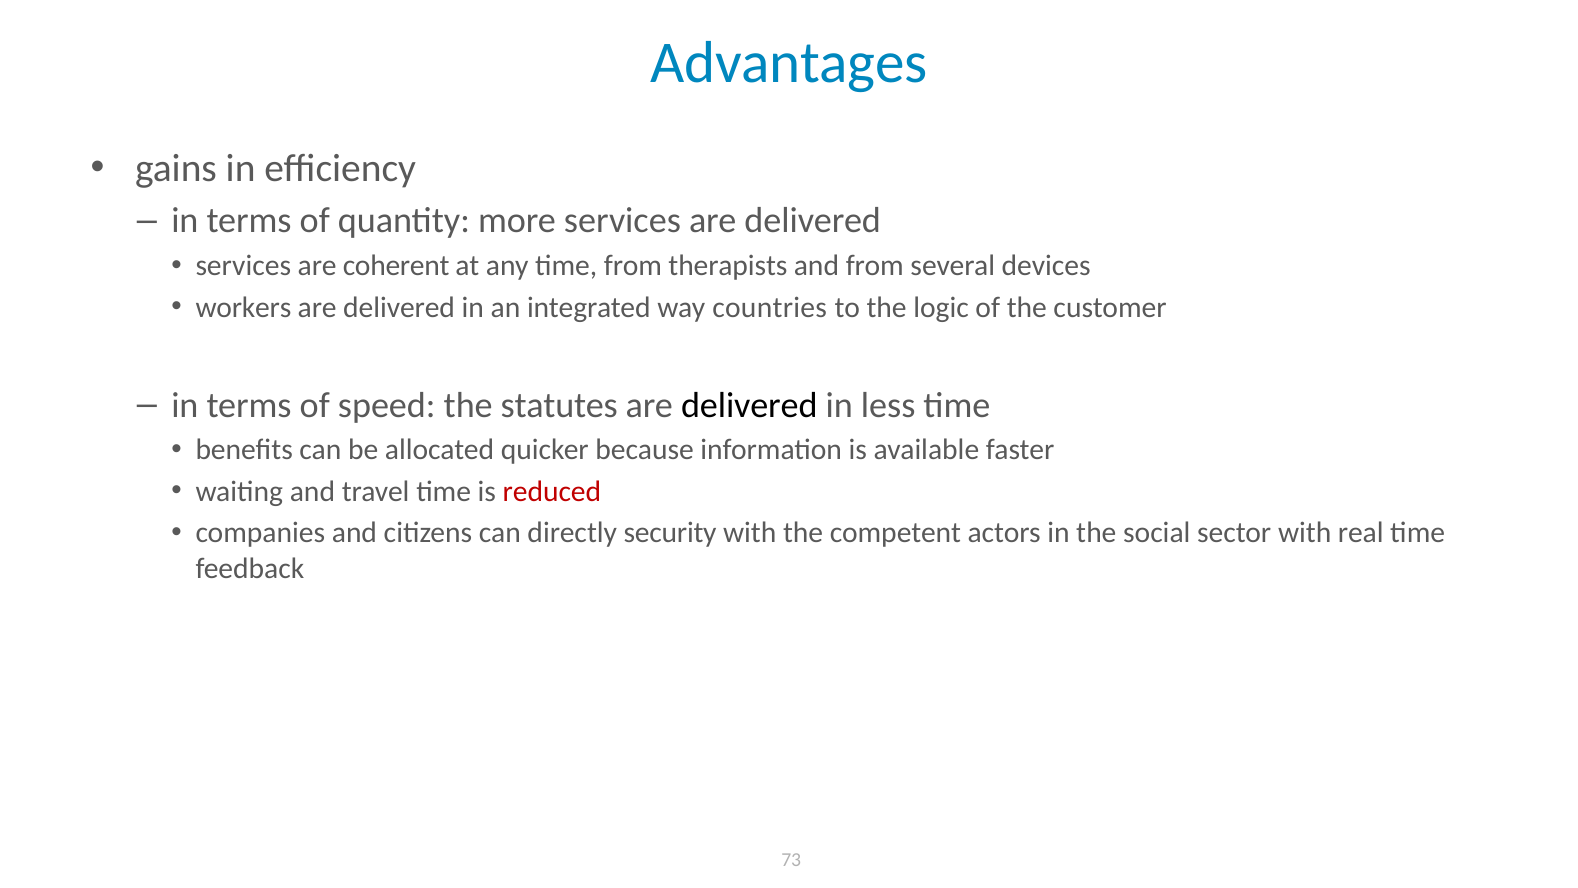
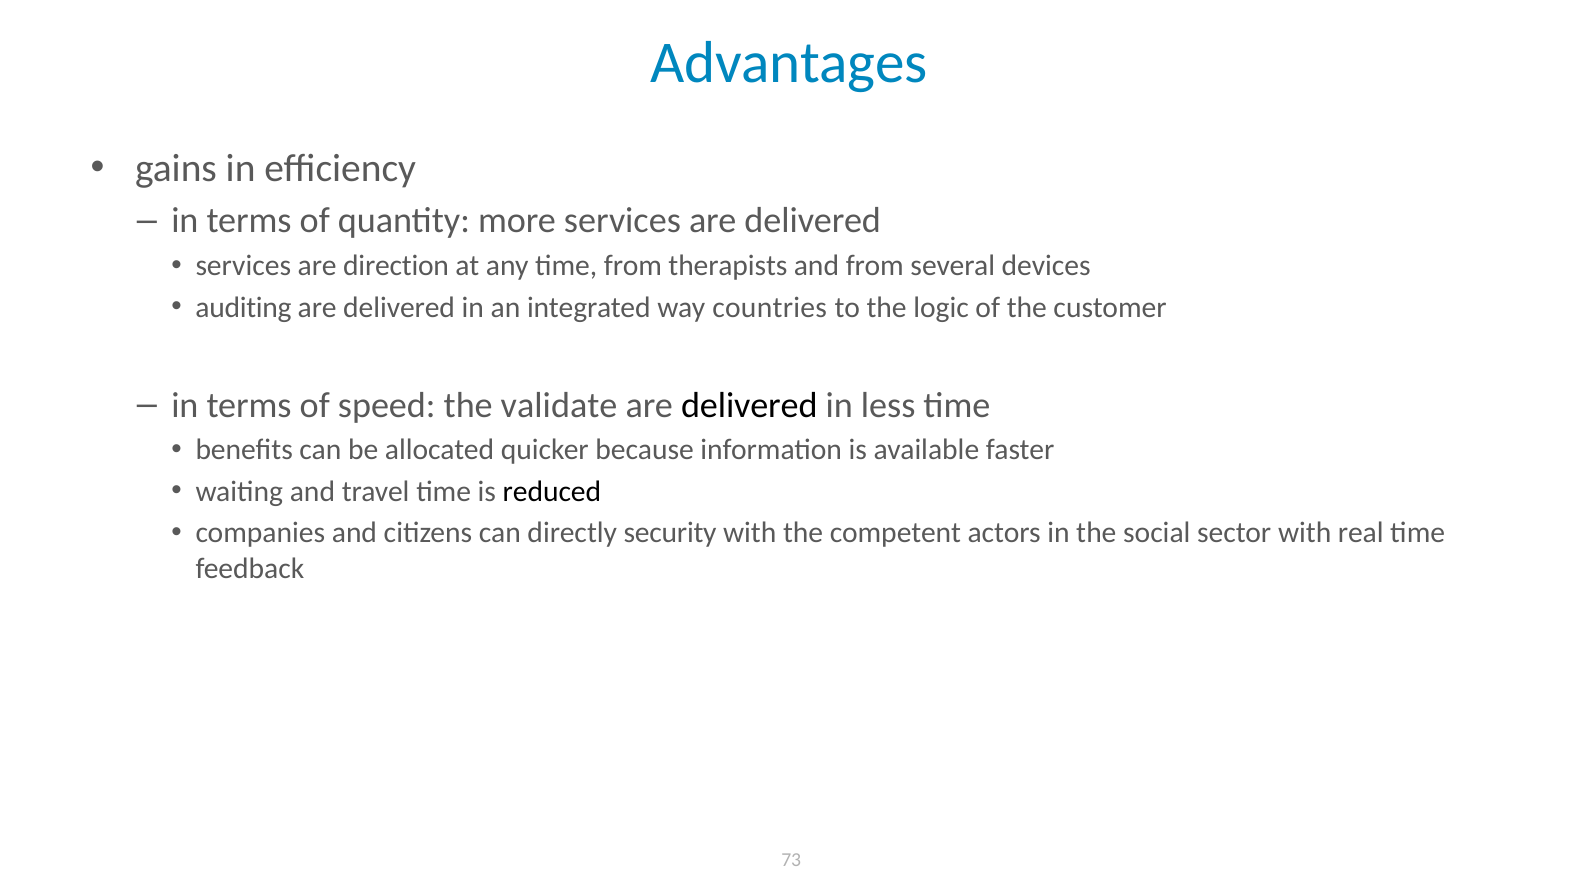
coherent: coherent -> direction (396, 266)
workers: workers -> auditing (243, 307)
statutes: statutes -> validate (559, 405)
reduced colour: red -> black (552, 491)
